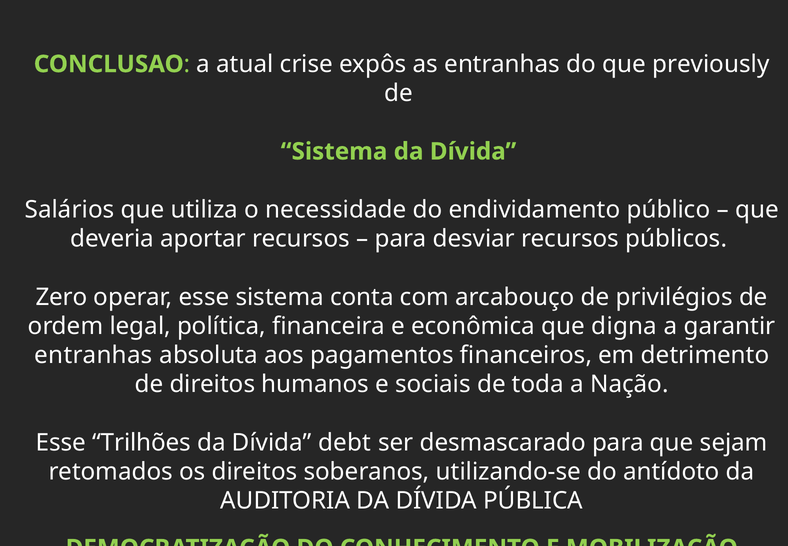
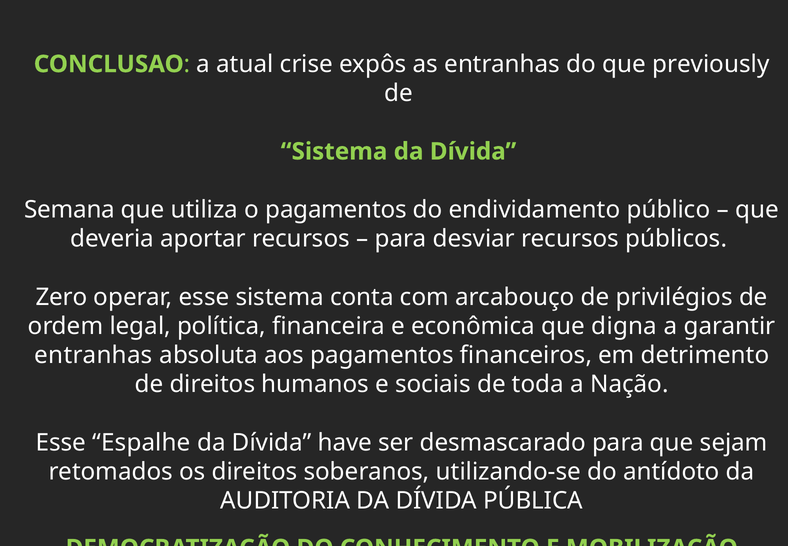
Salários: Salários -> Semana (70, 210)
o necessidade: necessidade -> pagamentos (336, 210)
Trilhões: Trilhões -> Espalhe (141, 442)
debt: debt -> have (345, 442)
